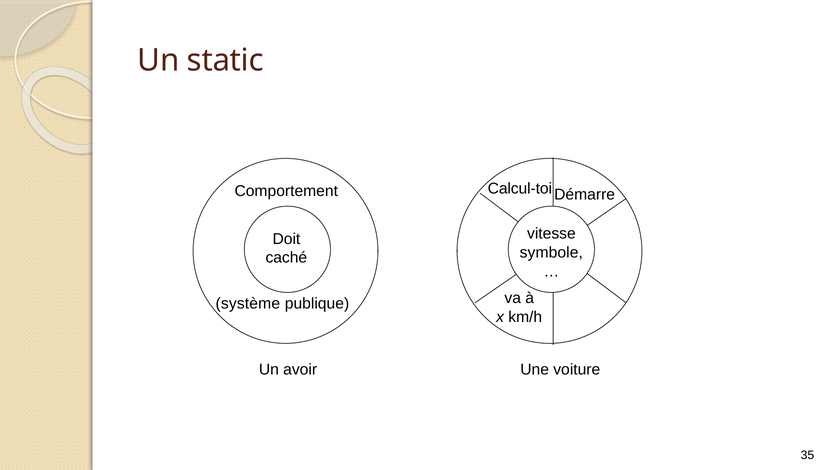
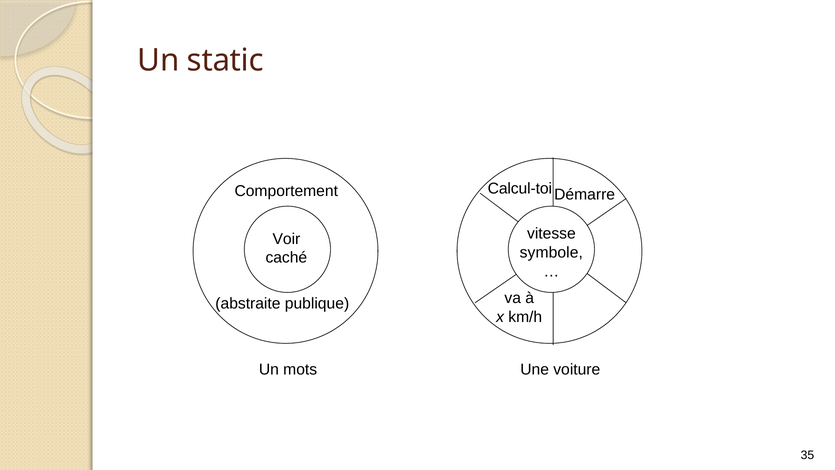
Doit: Doit -> Voir (286, 239)
système: système -> abstraite (248, 303)
avoir: avoir -> mots (300, 369)
